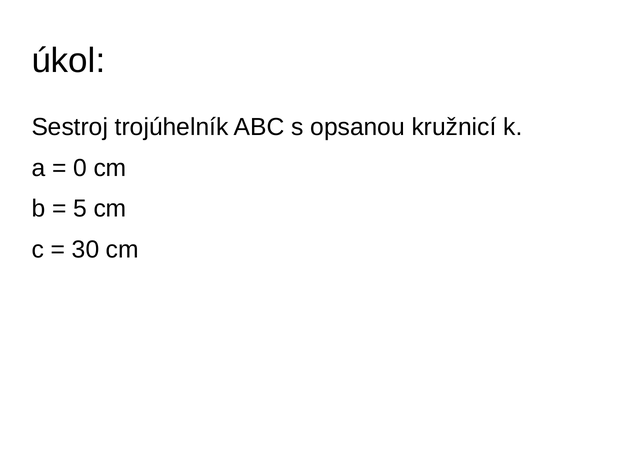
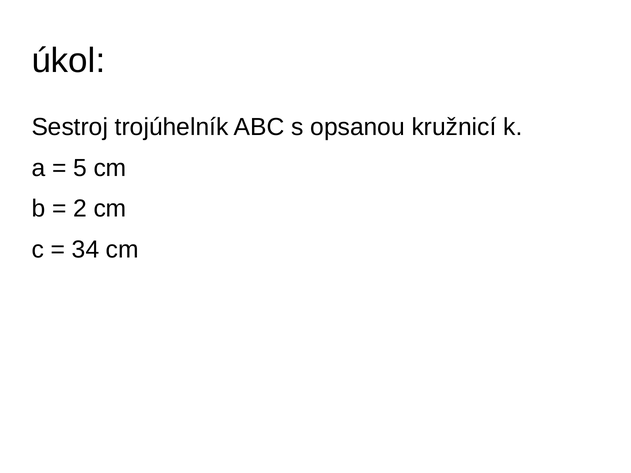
0: 0 -> 5 (80, 168)
5: 5 -> 2 (80, 209)
30: 30 -> 34 (86, 250)
